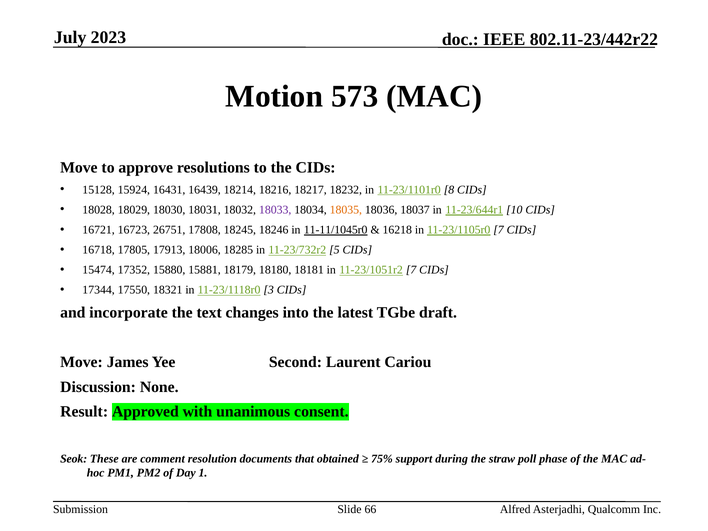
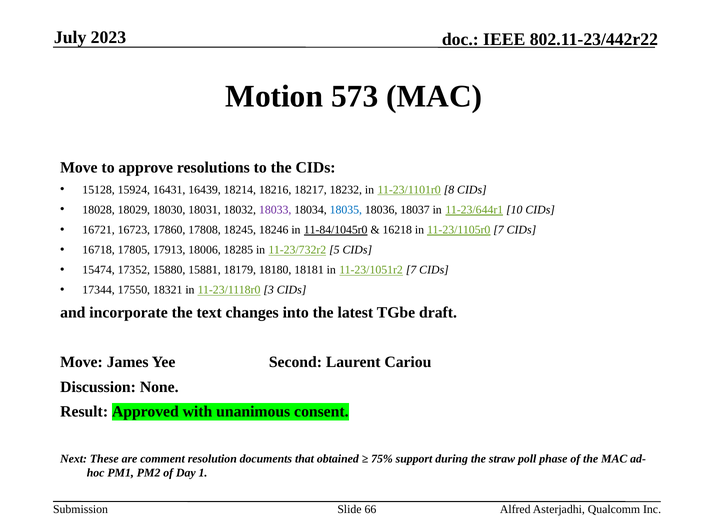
18035 colour: orange -> blue (346, 210)
26751: 26751 -> 17860 (169, 230)
11-11/1045r0: 11-11/1045r0 -> 11-84/1045r0 (336, 230)
Seok: Seok -> Next (74, 459)
